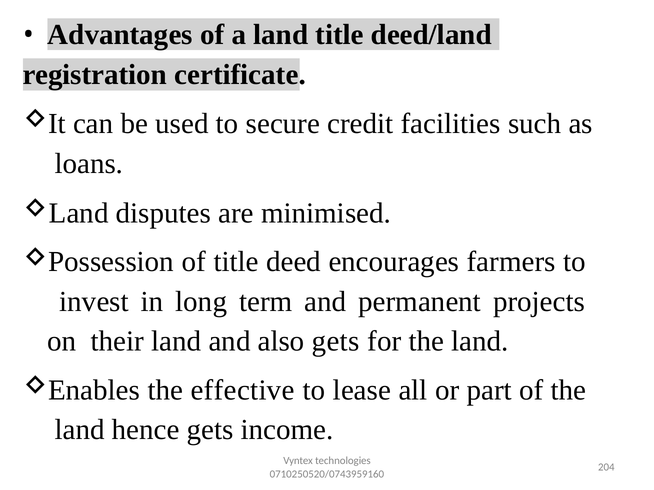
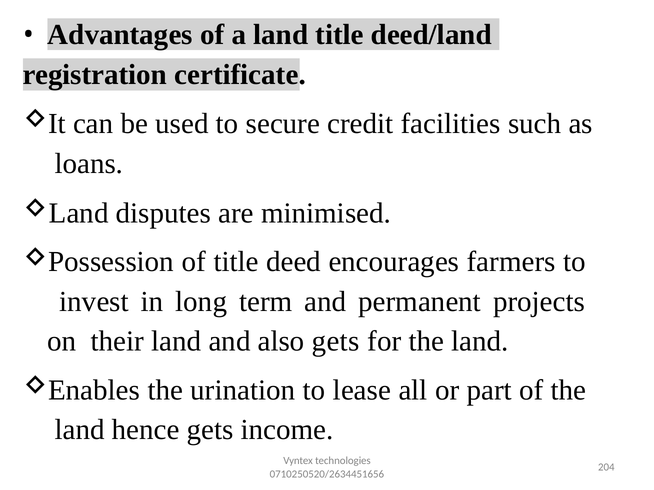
effective: effective -> urination (243, 390)
0710250520/0743959160: 0710250520/0743959160 -> 0710250520/2634451656 (327, 474)
